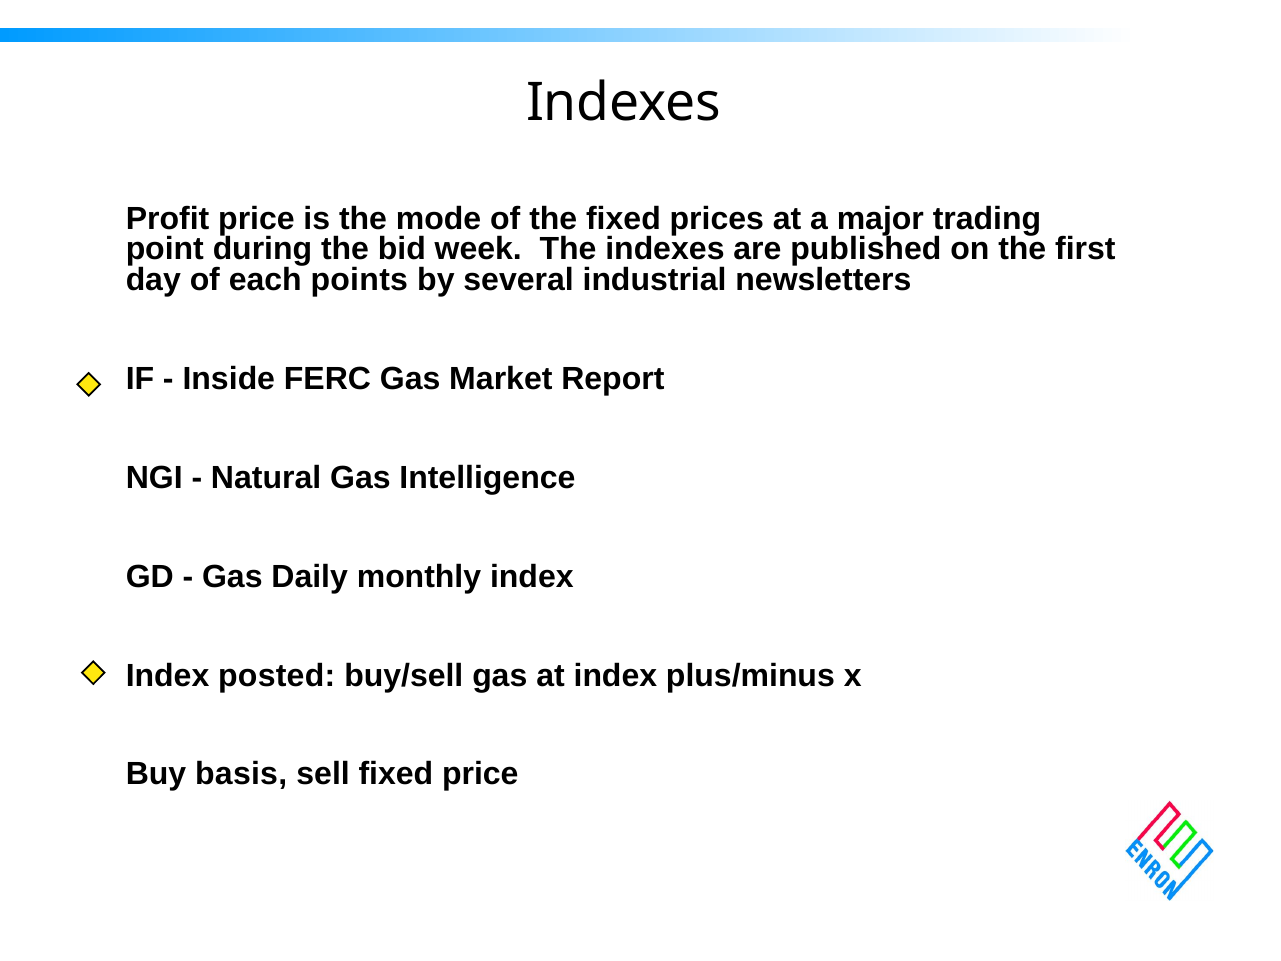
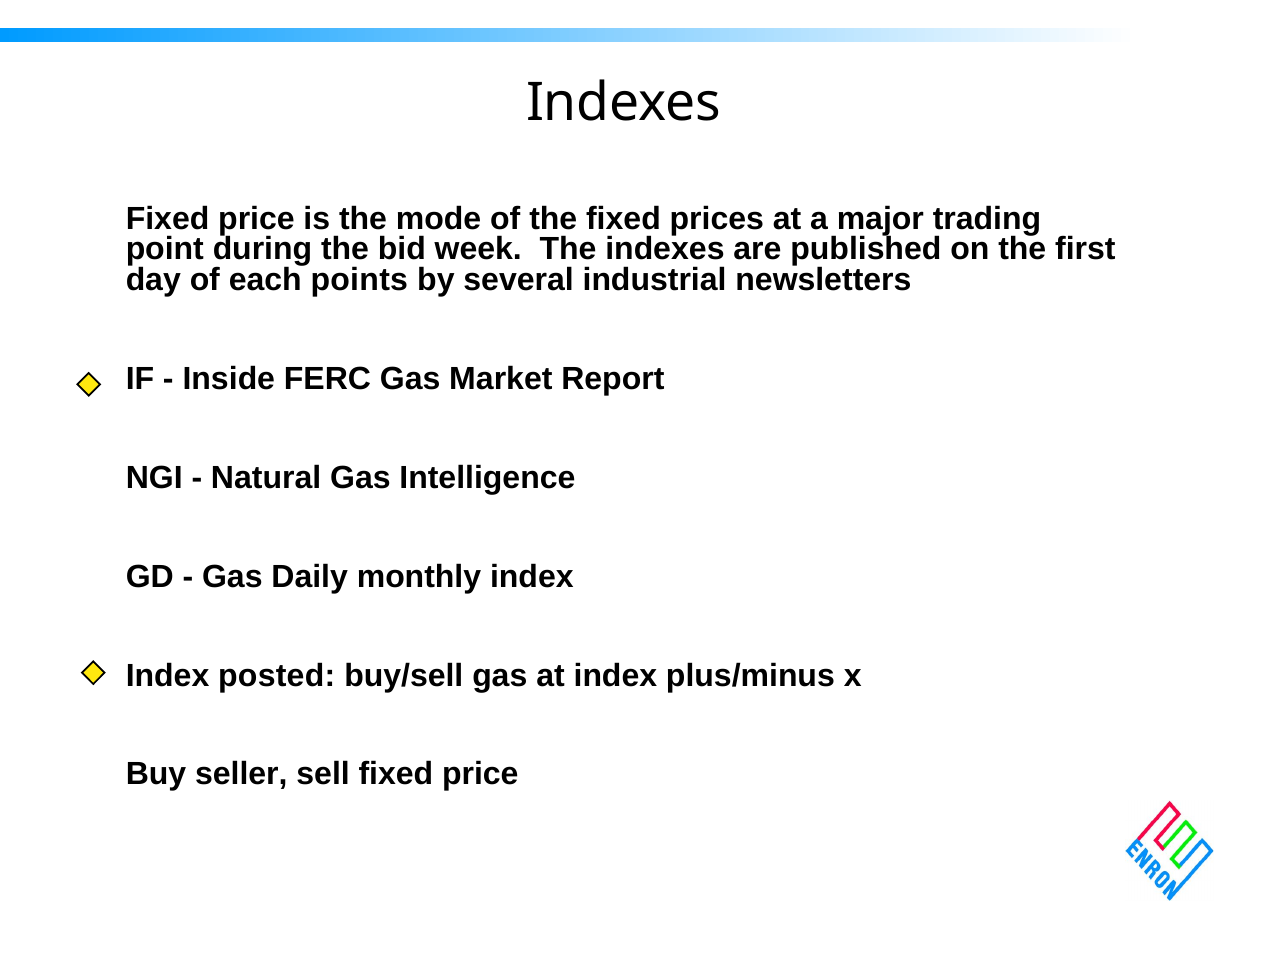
Profit: Profit -> Fixed (168, 219)
basis: basis -> seller (241, 774)
